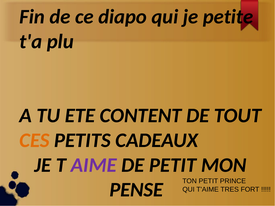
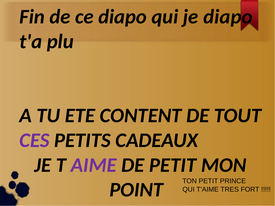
je petite: petite -> diapo (228, 17)
CES colour: orange -> purple (34, 140)
PENSE: PENSE -> POINT (136, 190)
